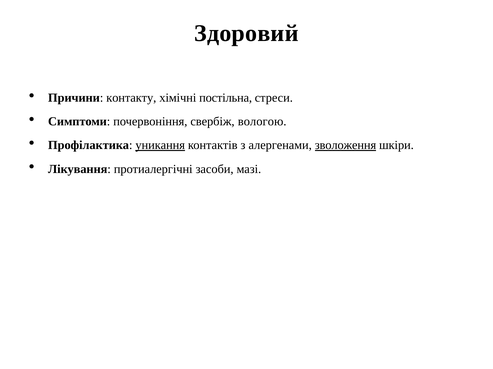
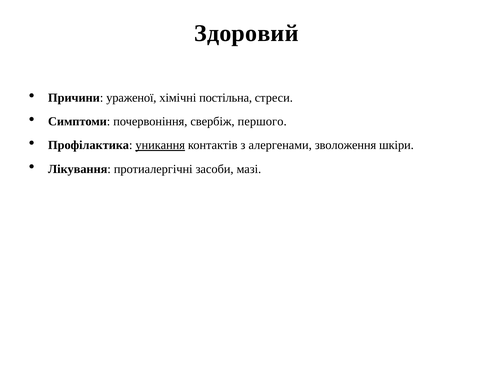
контакту: контакту -> ураженої (131, 98)
вологою: вологою -> першого (262, 122)
зволоження underline: present -> none (346, 146)
